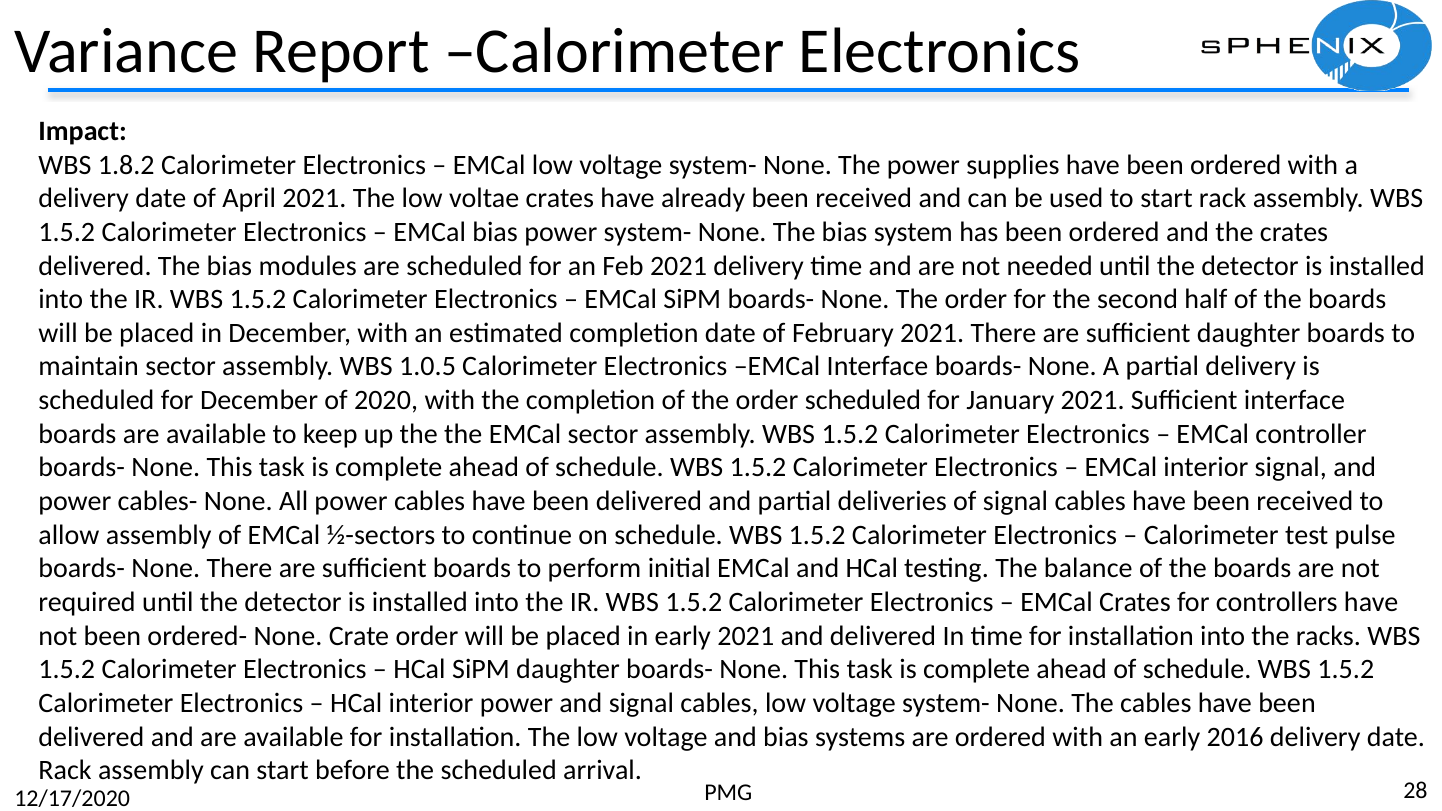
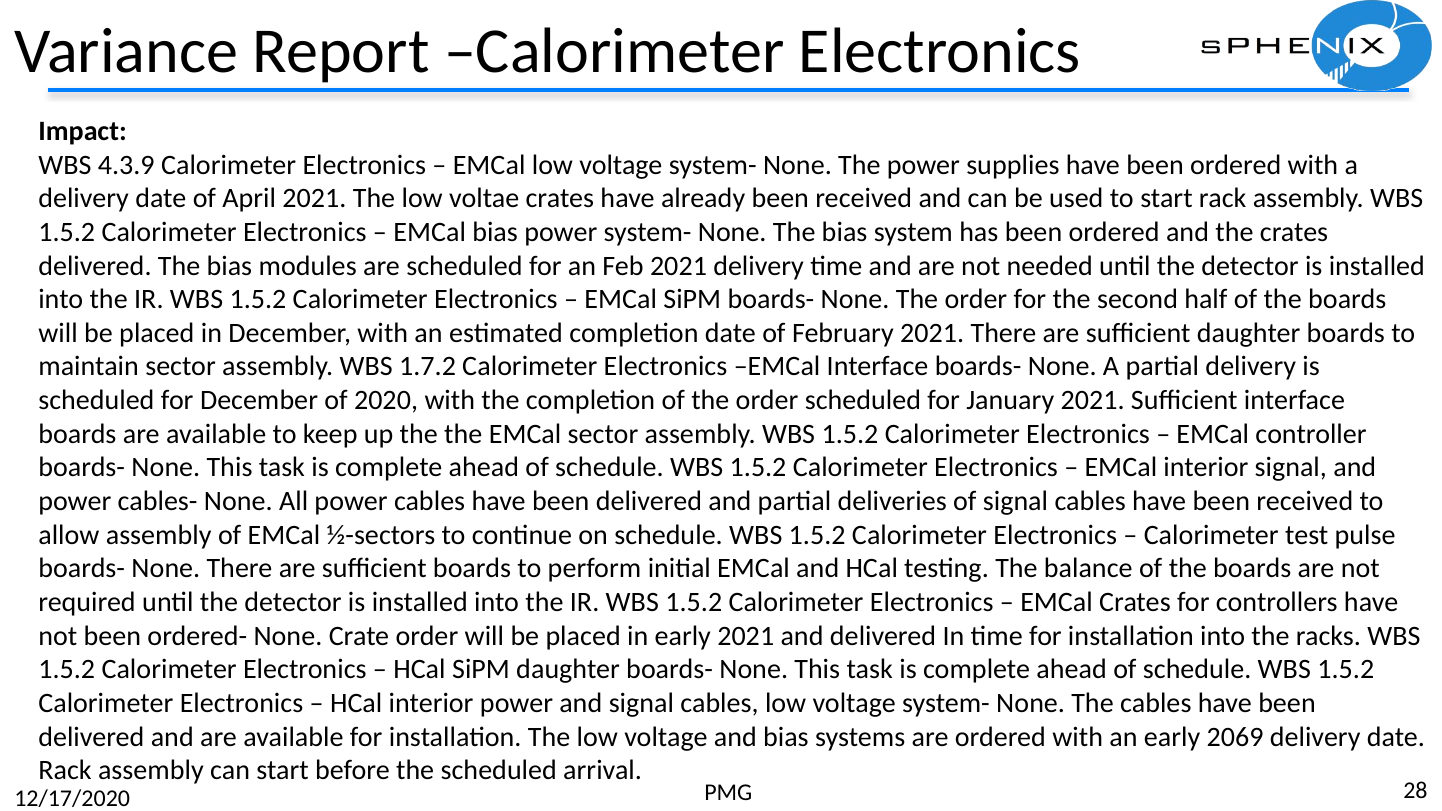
1.8.2: 1.8.2 -> 4.3.9 (126, 165)
1.0.5: 1.0.5 -> 1.7.2 (428, 367)
2016: 2016 -> 2069 (1235, 737)
